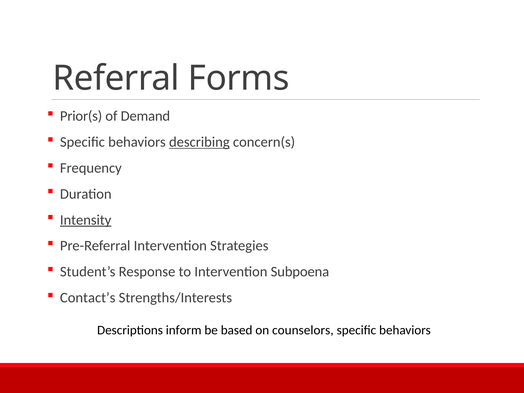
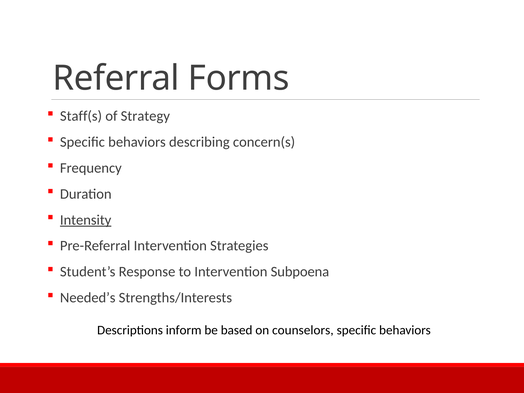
Prior(s: Prior(s -> Staff(s (81, 116)
Demand: Demand -> Strategy (145, 116)
describing underline: present -> none (199, 142)
Contact’s: Contact’s -> Needed’s (88, 298)
